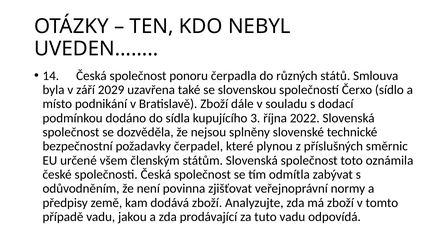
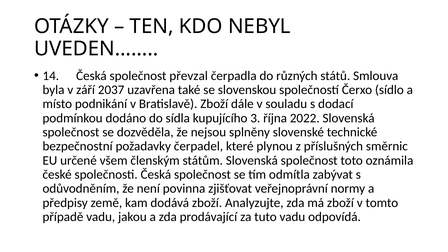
ponoru: ponoru -> převzal (189, 76)
2029: 2029 -> 2037 (111, 90)
